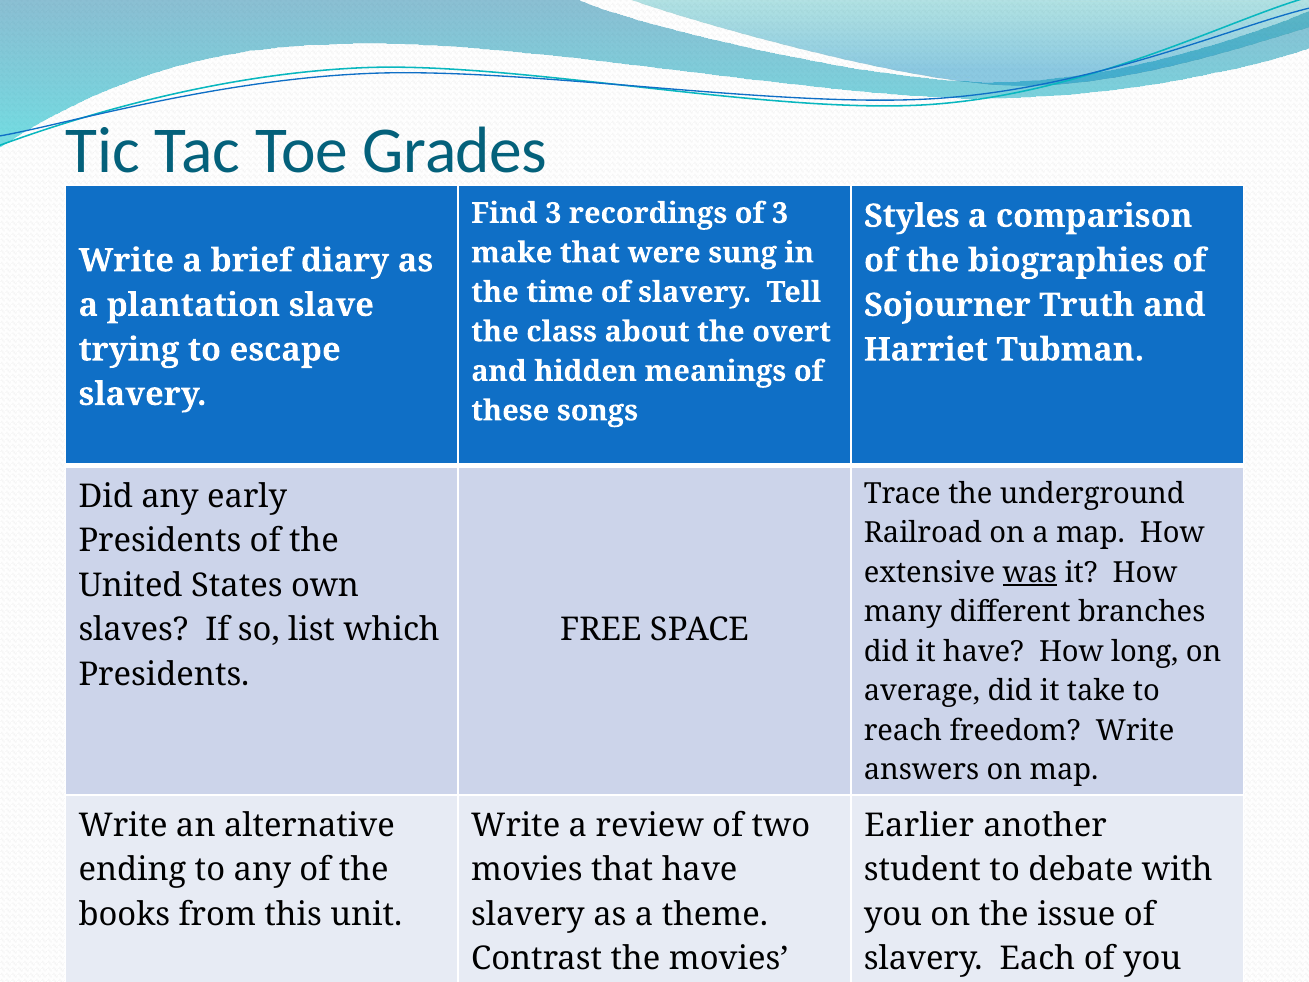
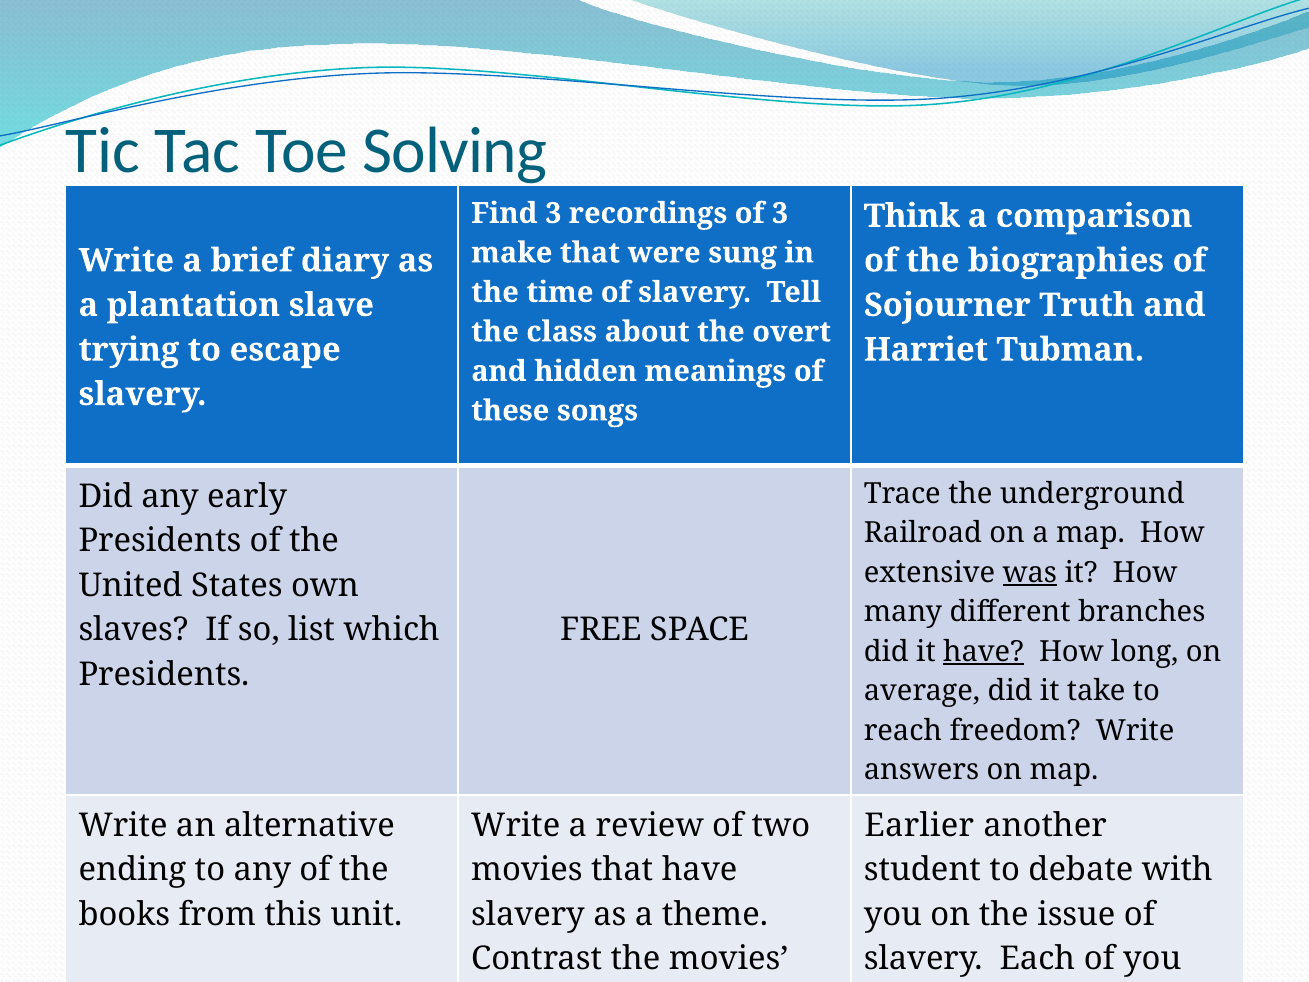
Grades: Grades -> Solving (455, 151)
Styles: Styles -> Think (912, 216)
have underline: none -> present (984, 652)
